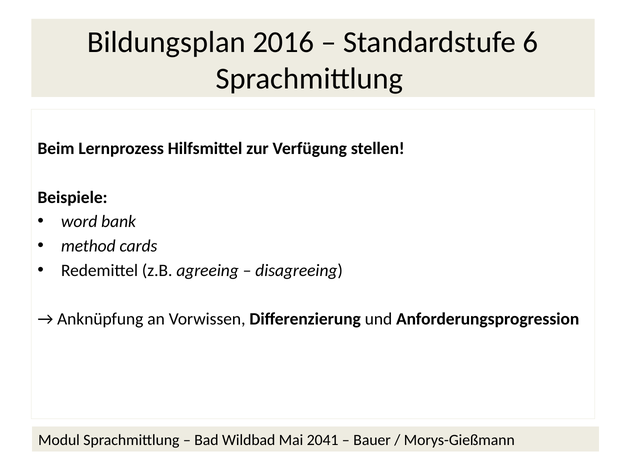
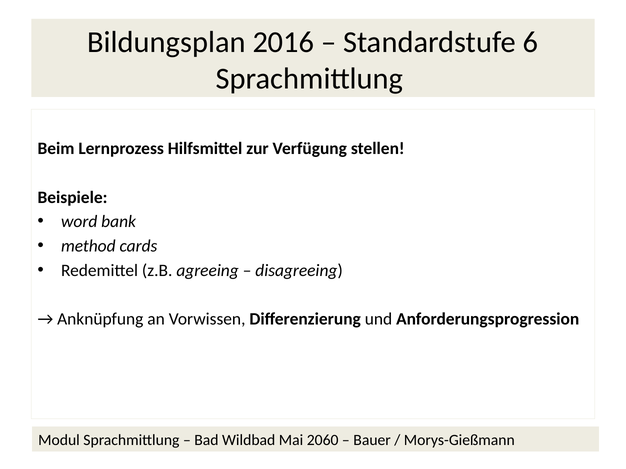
2041: 2041 -> 2060 (323, 441)
